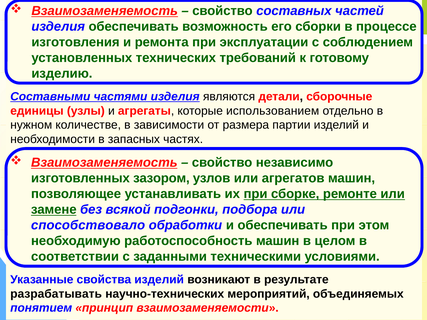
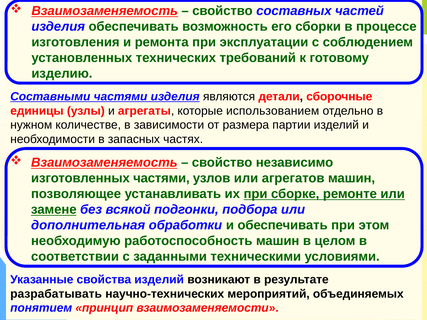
изготовленных зазором: зазором -> частями (161, 178)
способствовало: способствовало -> дополнительная (88, 225)
